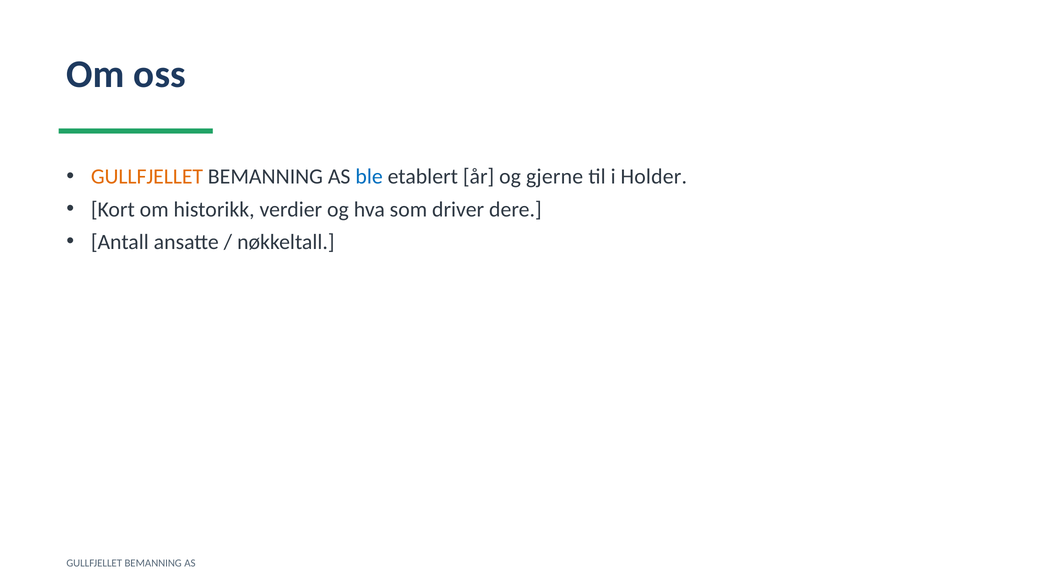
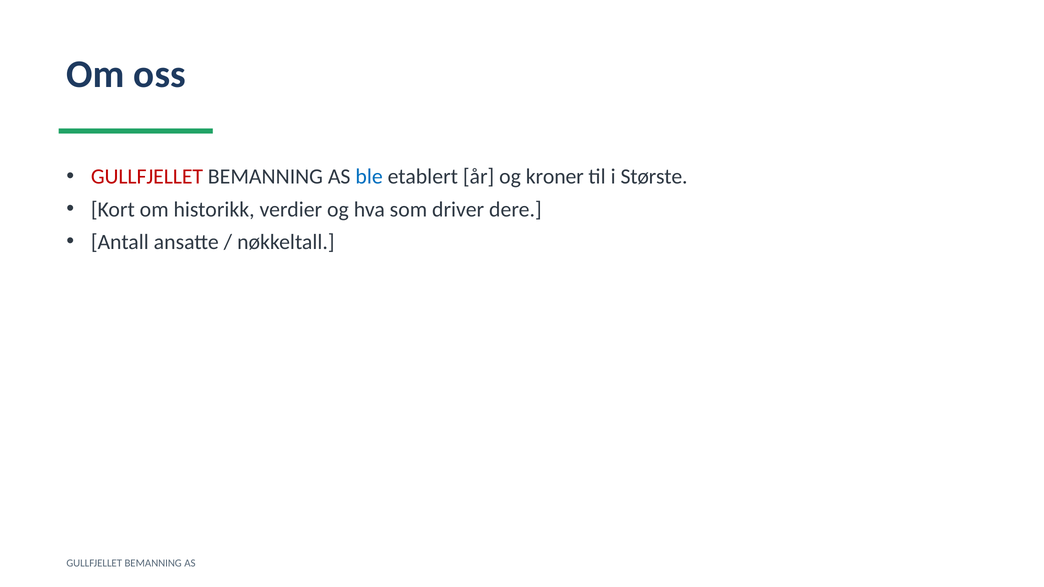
GULLFJELLET colour: orange -> red (147, 177)
gjerne: gjerne -> kroner (555, 177)
Holder: Holder -> Største (654, 177)
